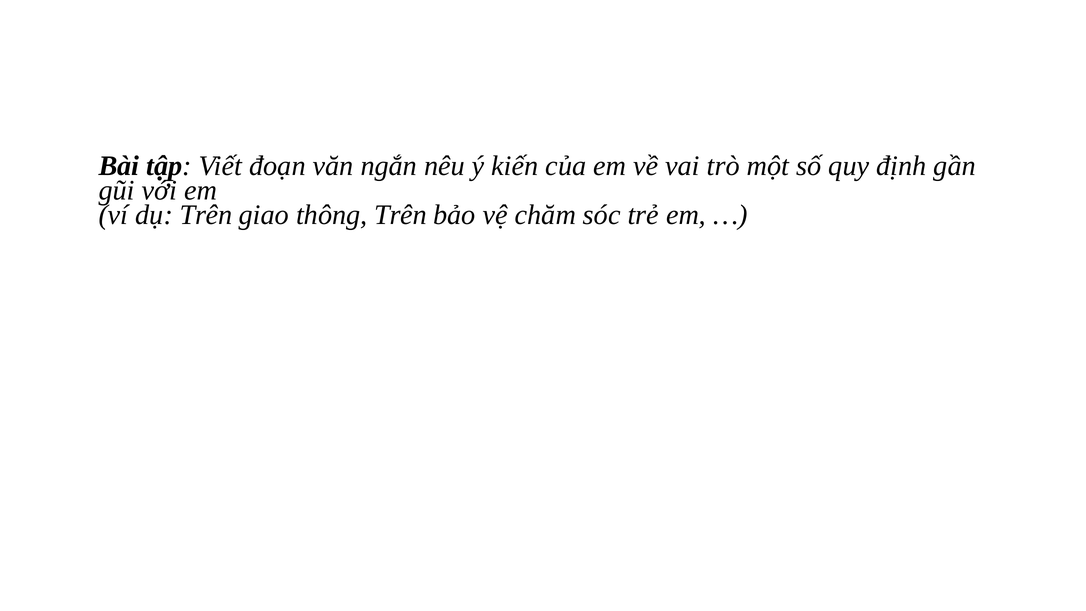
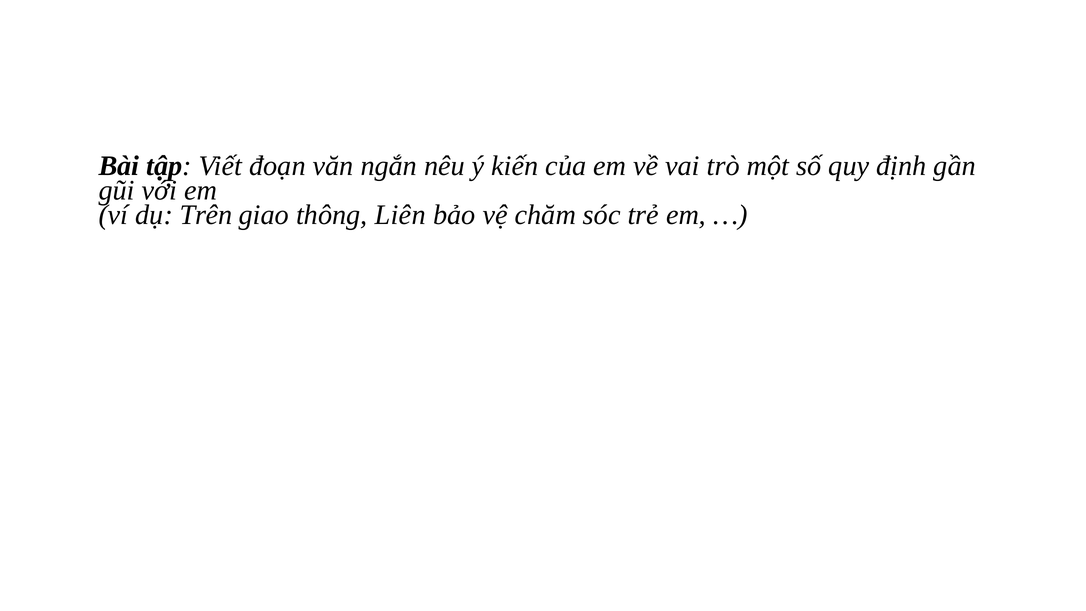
thông Trên: Trên -> Liên (400, 215)
